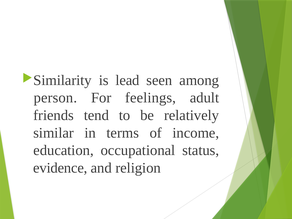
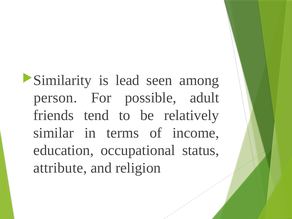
feelings: feelings -> possible (151, 98)
evidence: evidence -> attribute (60, 168)
